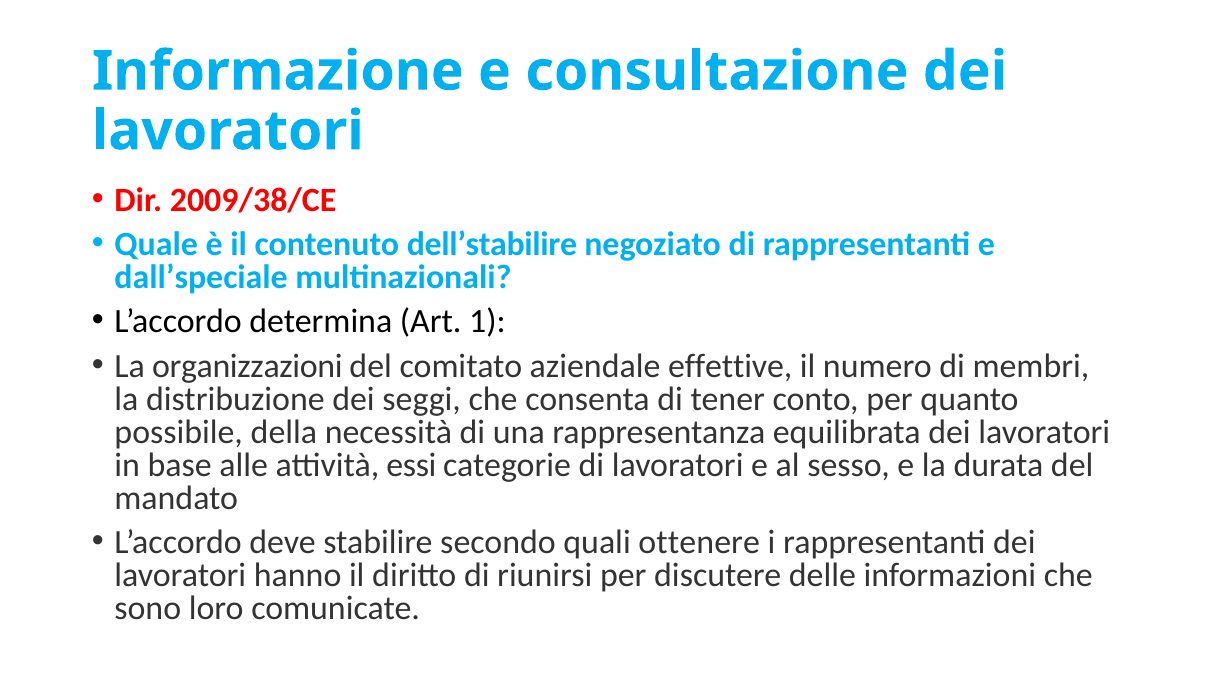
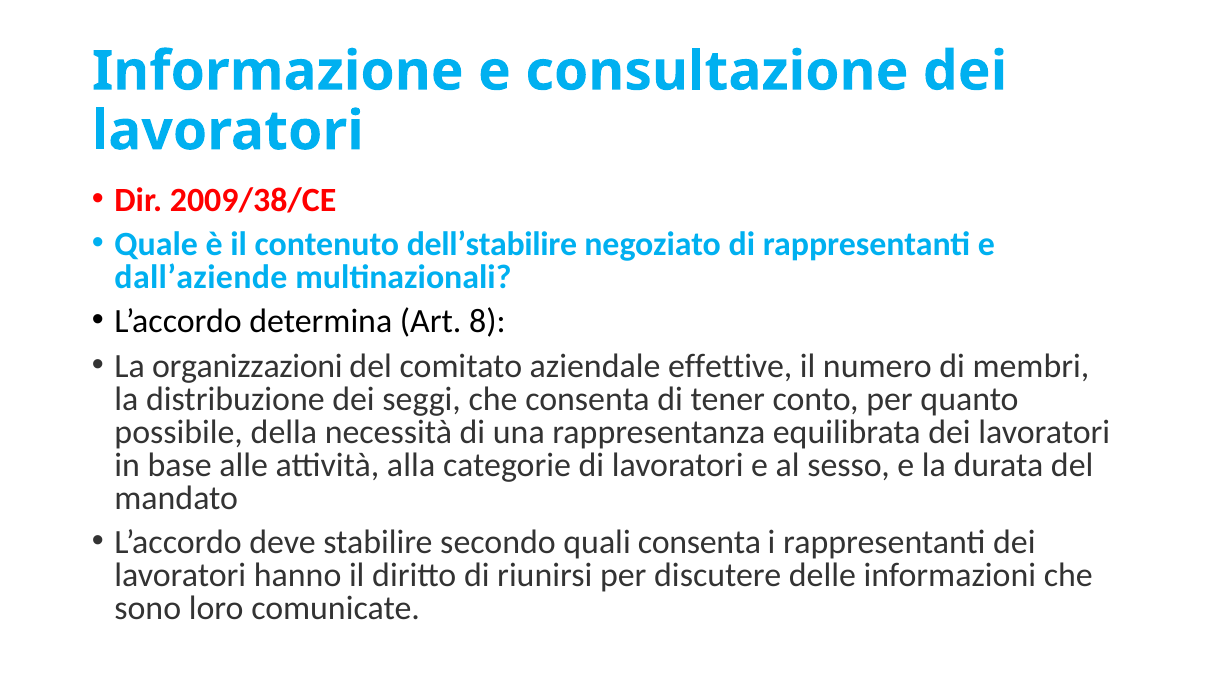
dall’speciale: dall’speciale -> dall’aziende (201, 277)
1: 1 -> 8 (487, 322)
essi: essi -> alla (411, 465)
quali ottenere: ottenere -> consenta (699, 542)
